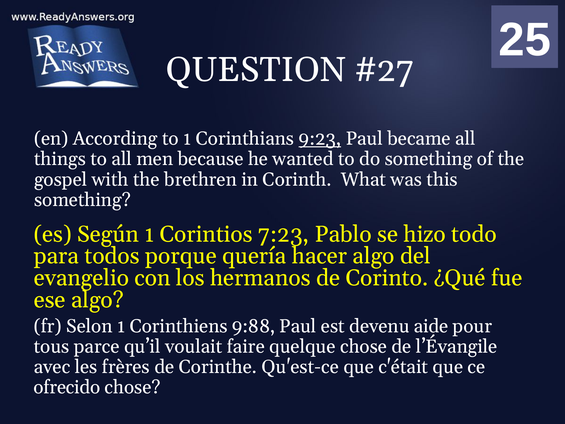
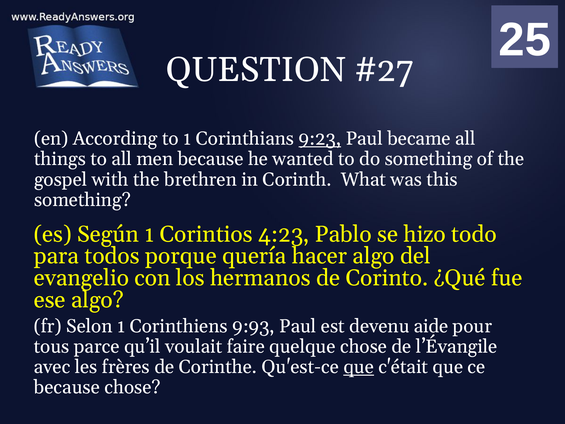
7:23: 7:23 -> 4:23 (284, 234)
9:88: 9:88 -> 9:93 (253, 326)
que underline: none -> present (359, 367)
ofrecido: ofrecido -> because (67, 387)
